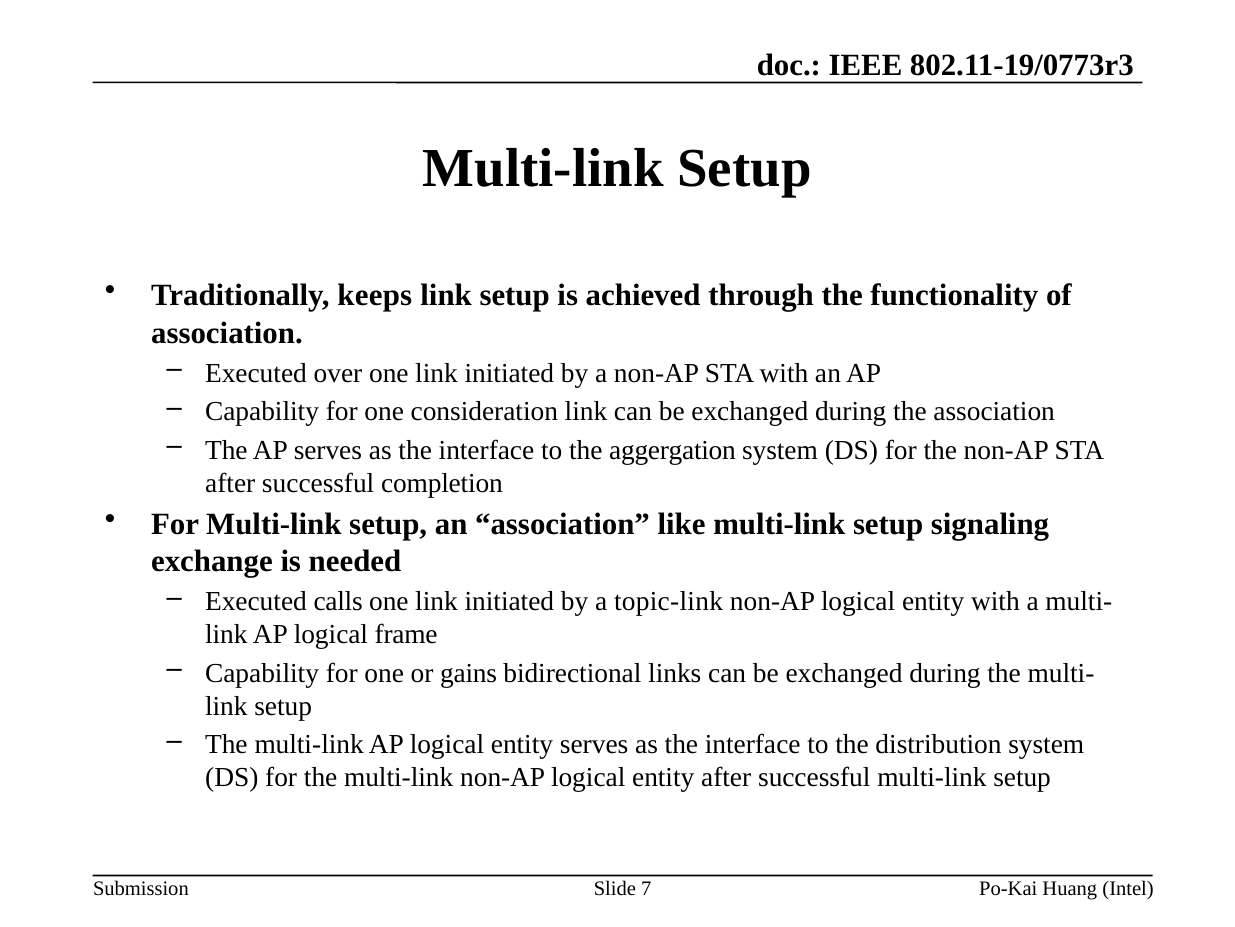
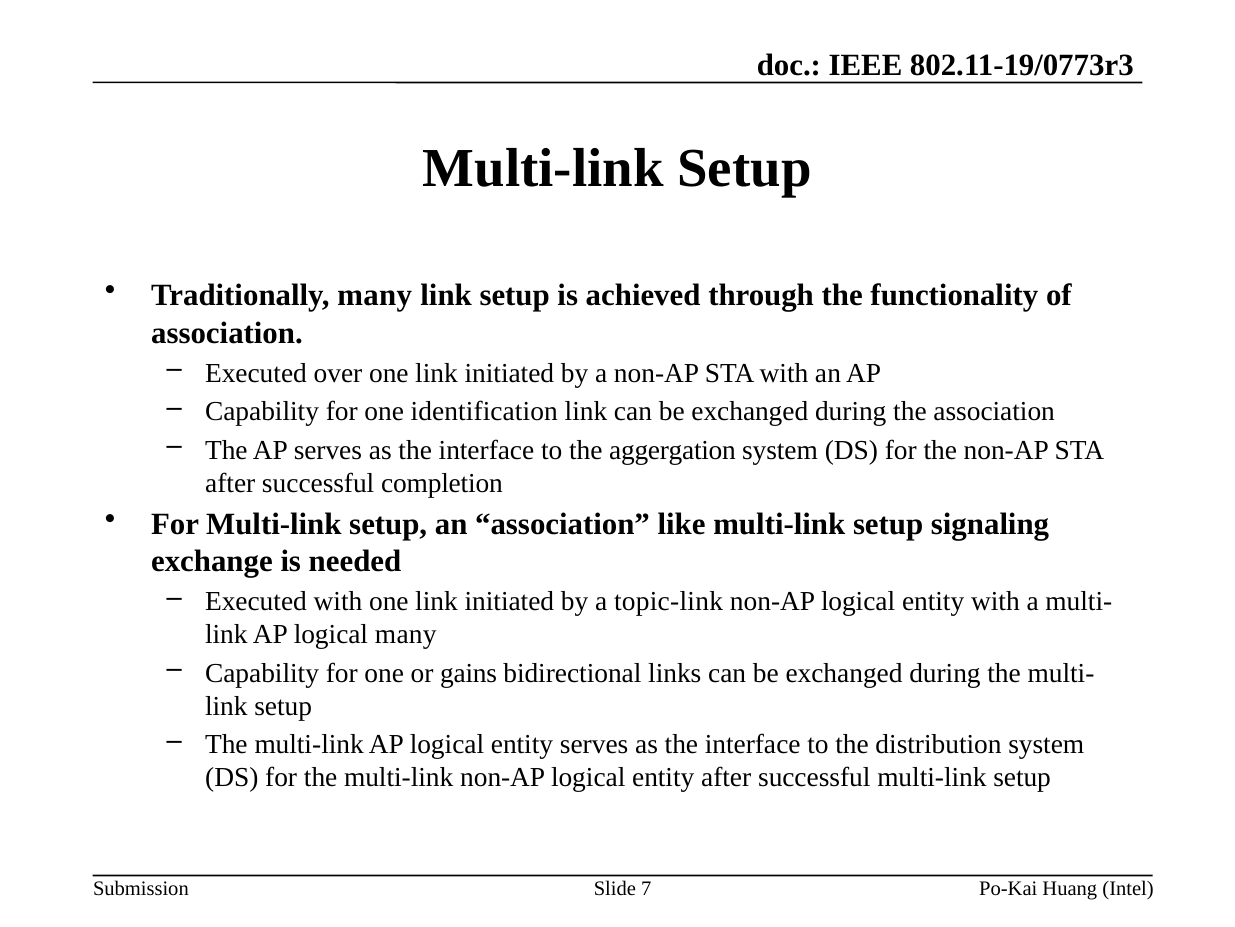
Traditionally keeps: keeps -> many (375, 296)
consideration: consideration -> identification (484, 411)
Executed calls: calls -> with (338, 601)
logical frame: frame -> many (406, 634)
